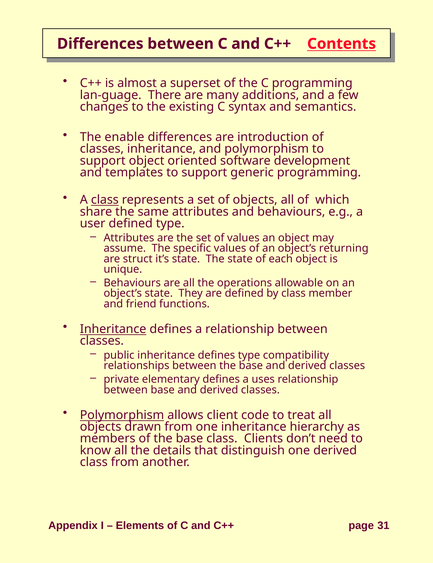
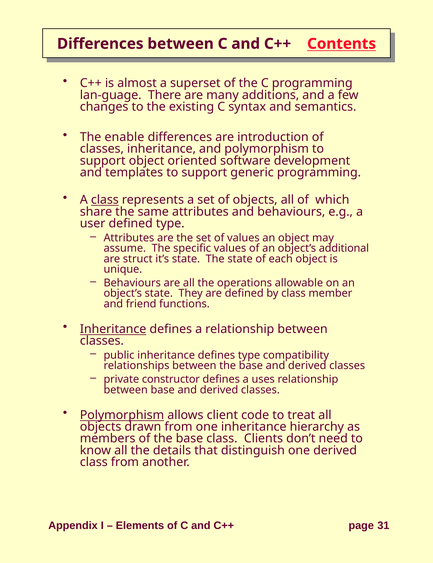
returning: returning -> additional (344, 249)
elementary: elementary -> constructor (171, 380)
